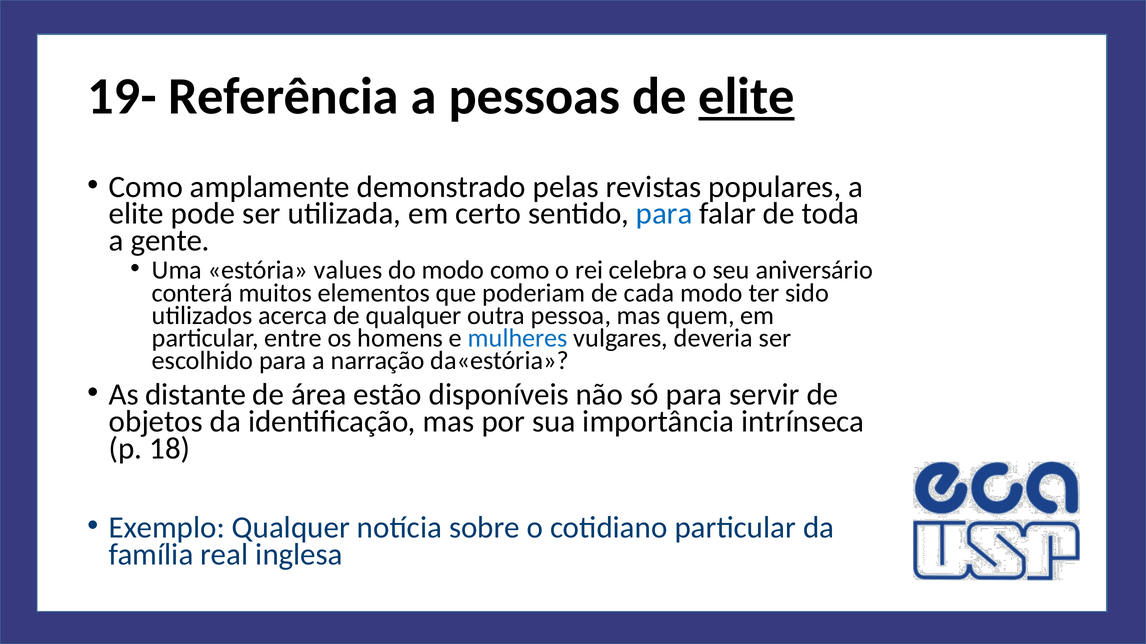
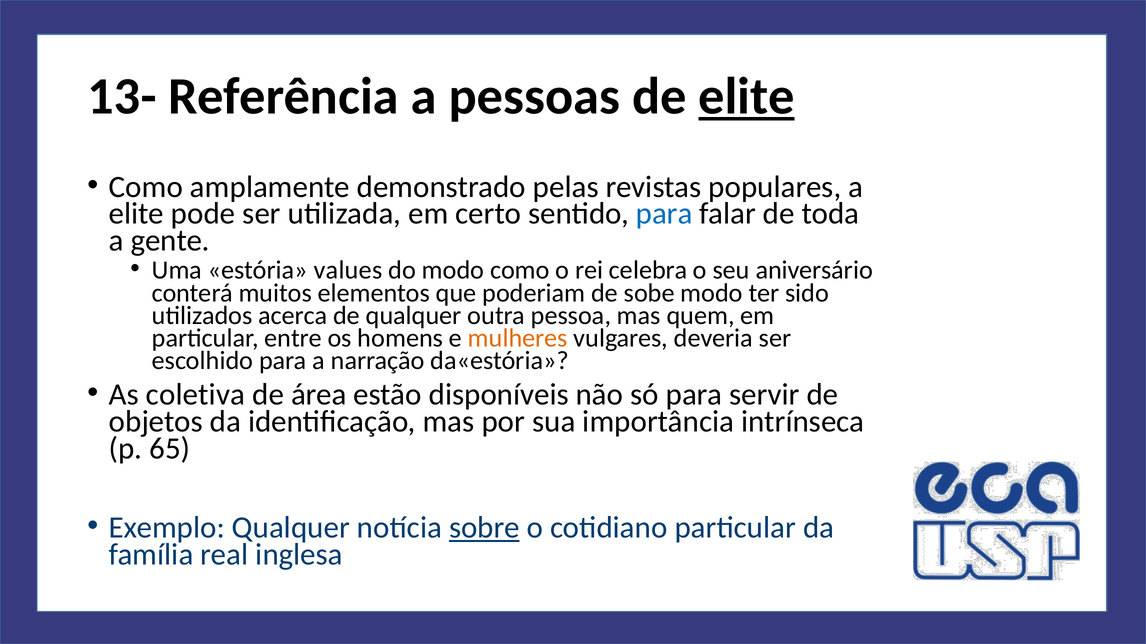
19-: 19- -> 13- (122, 96)
cada: cada -> sobe (649, 293)
mulheres colour: blue -> orange (518, 339)
distante: distante -> coletiva (196, 395)
18: 18 -> 65 (170, 449)
sobre underline: none -> present (484, 528)
